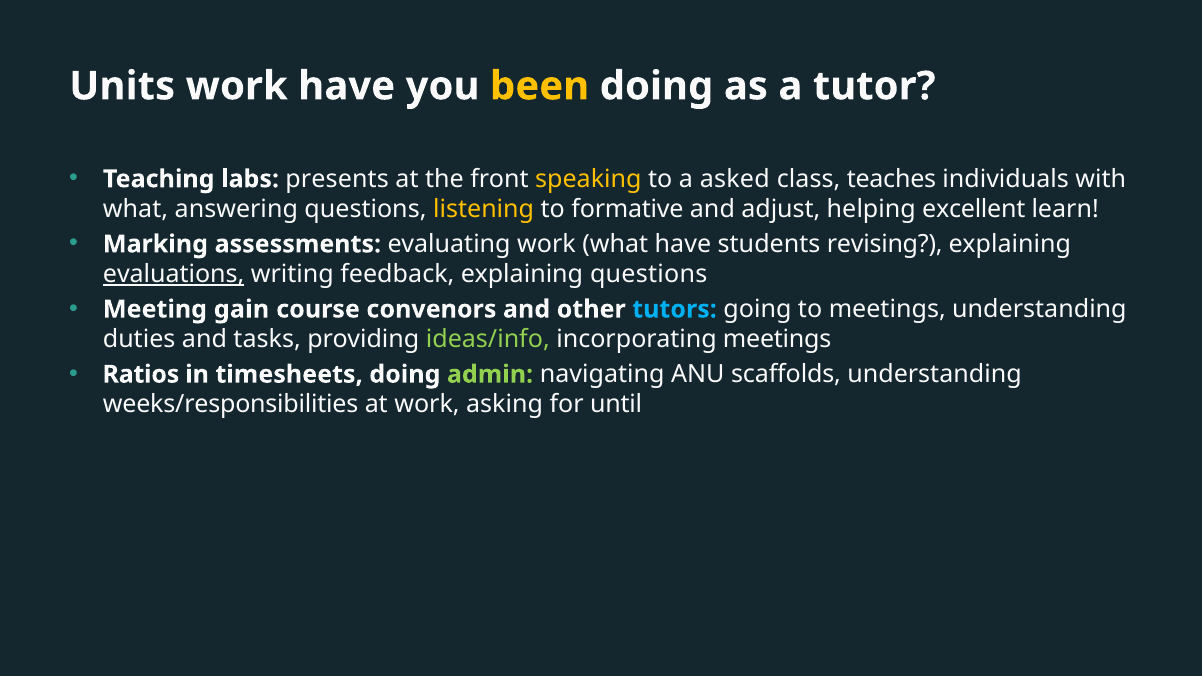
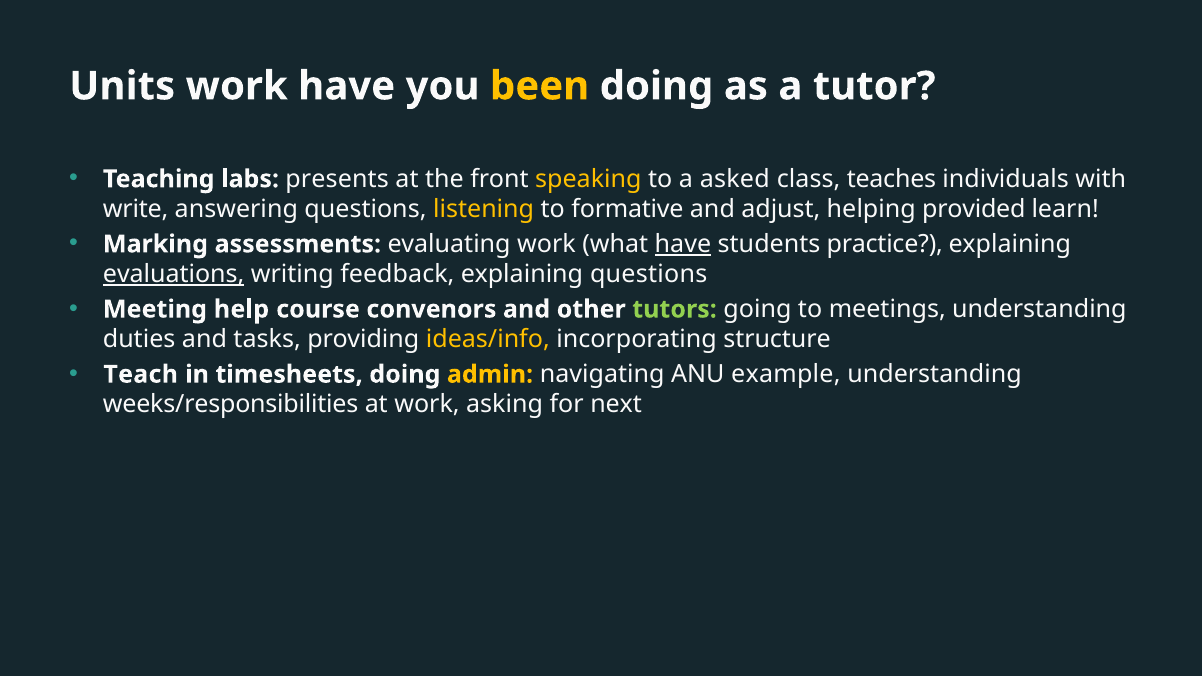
what: what -> write (136, 209)
excellent: excellent -> provided (974, 209)
have underline: none -> present (683, 244)
revising: revising -> practice (885, 244)
gain: gain -> help (241, 309)
tutors colour: light blue -> light green (675, 309)
ideas/info colour: light green -> yellow (488, 339)
incorporating meetings: meetings -> structure (777, 339)
Ratios: Ratios -> Teach (141, 374)
admin colour: light green -> yellow (490, 374)
scaffolds: scaffolds -> example (786, 374)
until: until -> next (616, 404)
